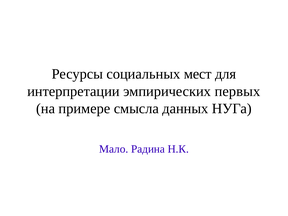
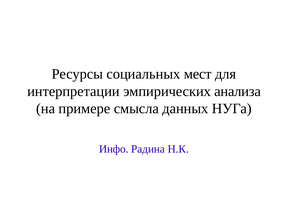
первых: первых -> анализа (238, 91)
Мало: Мало -> Инфо (114, 149)
